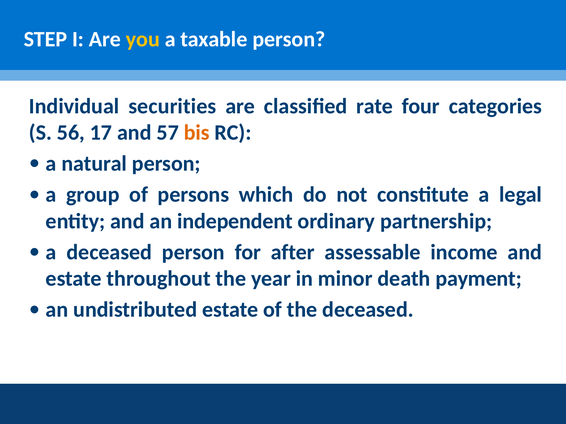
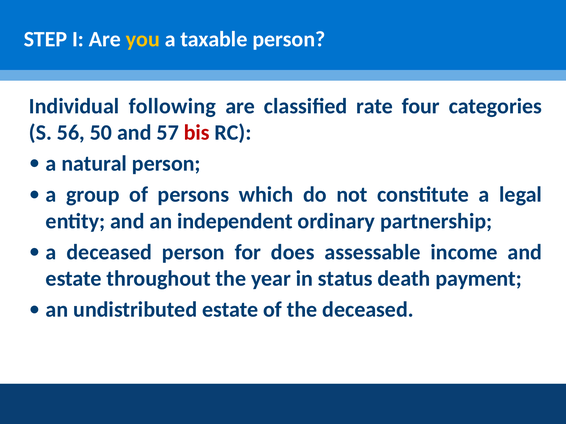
securities: securities -> following (172, 106)
17: 17 -> 50 (101, 133)
bis colour: orange -> red (197, 133)
after: after -> does (293, 253)
minor: minor -> status (345, 279)
